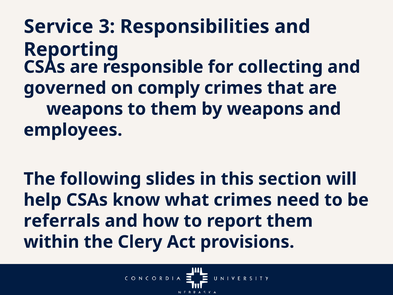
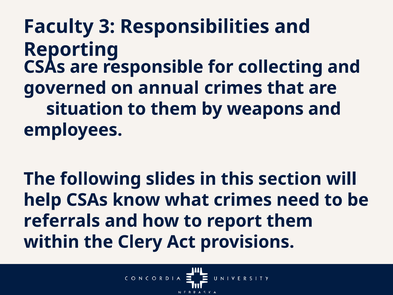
Service: Service -> Faculty (59, 27)
comply: comply -> annual (169, 88)
weapons: weapons -> situation (85, 109)
